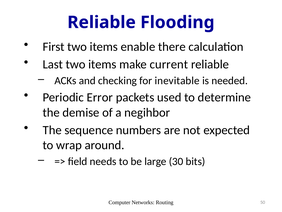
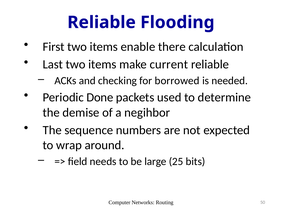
inevitable: inevitable -> borrowed (177, 80)
Error: Error -> Done (100, 97)
30: 30 -> 25 (176, 161)
